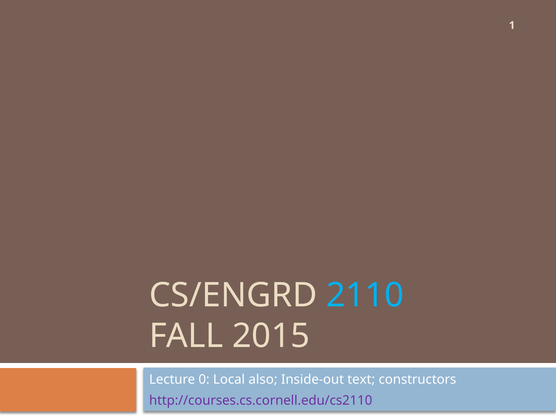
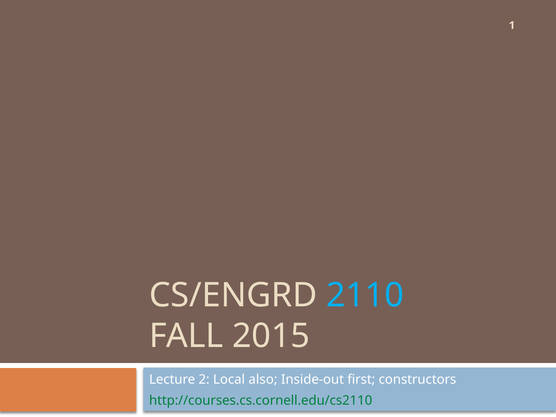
0: 0 -> 2 (204, 379)
text: text -> first (361, 379)
http://courses.cs.cornell.edu/cs2110 colour: purple -> green (261, 401)
